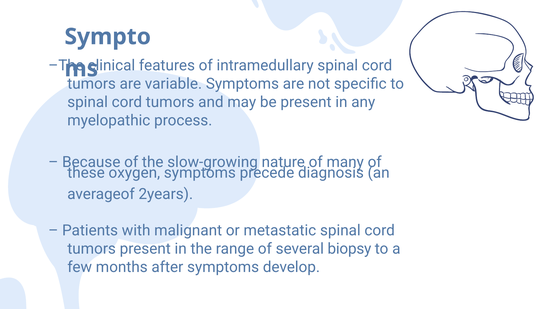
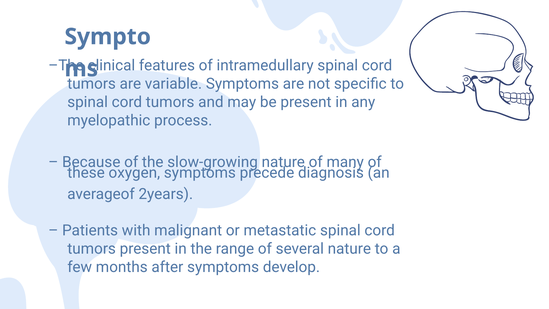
several biopsy: biopsy -> nature (349, 249)
